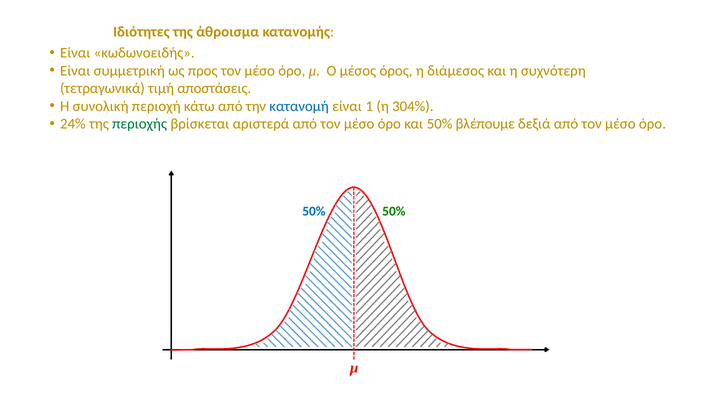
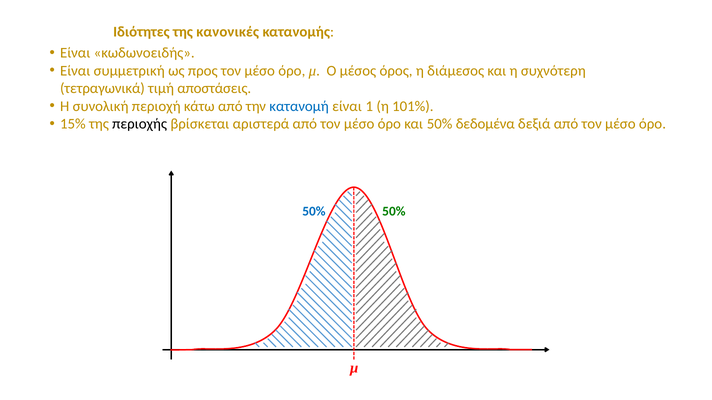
άθροισμα: άθροισμα -> κανονικές (228, 32)
304%: 304% -> 101% (413, 106)
24%: 24% -> 15% (73, 124)
περιοχής colour: green -> black (140, 124)
βλέπουμε: βλέπουμε -> δεδομένα (485, 124)
